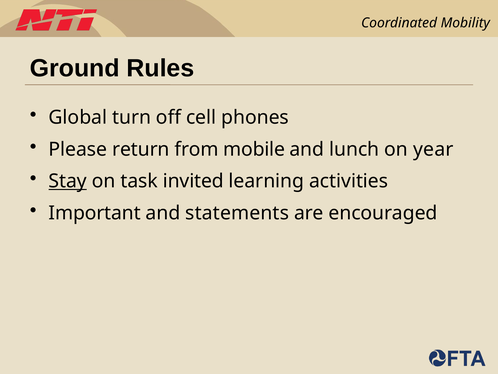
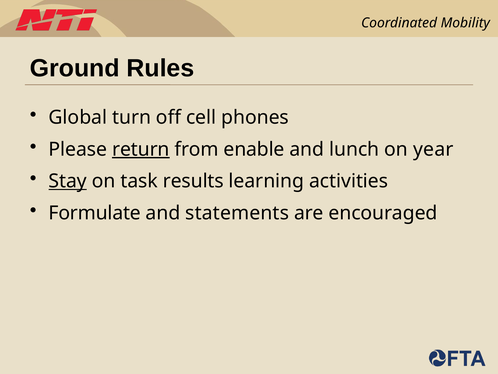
return underline: none -> present (141, 149)
mobile: mobile -> enable (254, 149)
invited: invited -> results (193, 181)
Important: Important -> Formulate (95, 213)
